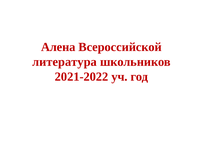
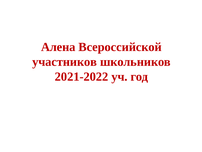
литература: литература -> участников (65, 62)
